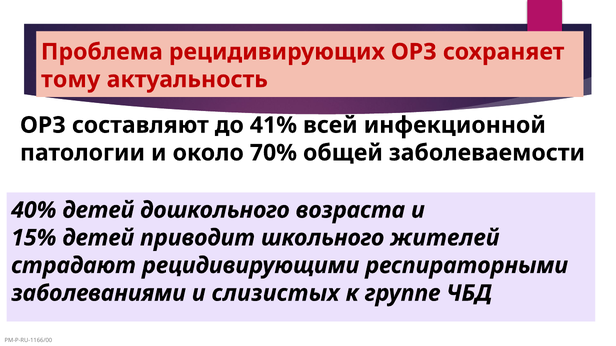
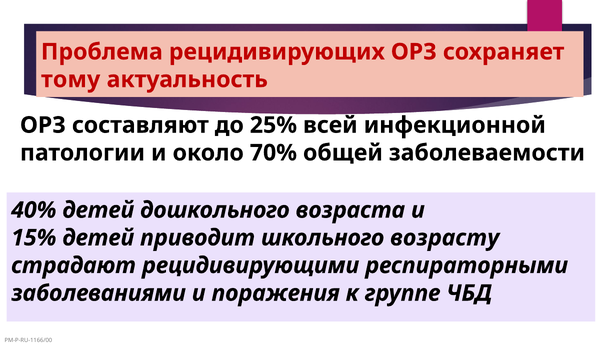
41%: 41% -> 25% (273, 125)
жителей: жителей -> возрасту (445, 238)
слизистых: слизистых -> поражения (276, 294)
